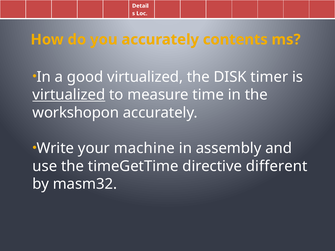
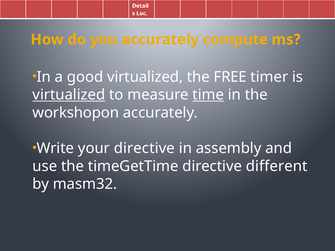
contents: contents -> compute (235, 40)
DISK: DISK -> FREE (230, 77)
time underline: none -> present (208, 95)
your machine: machine -> directive (144, 148)
